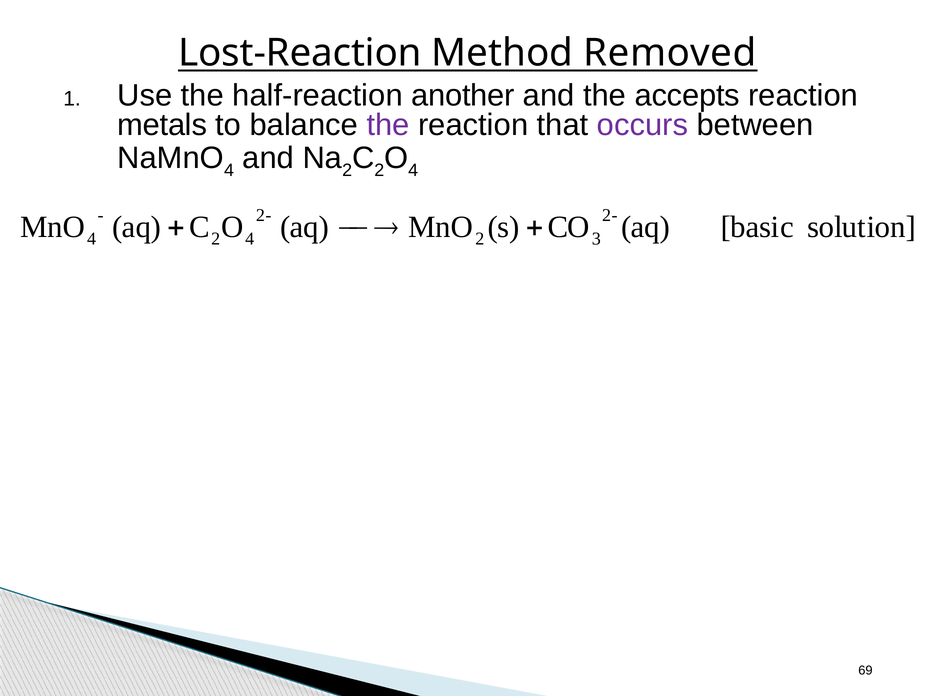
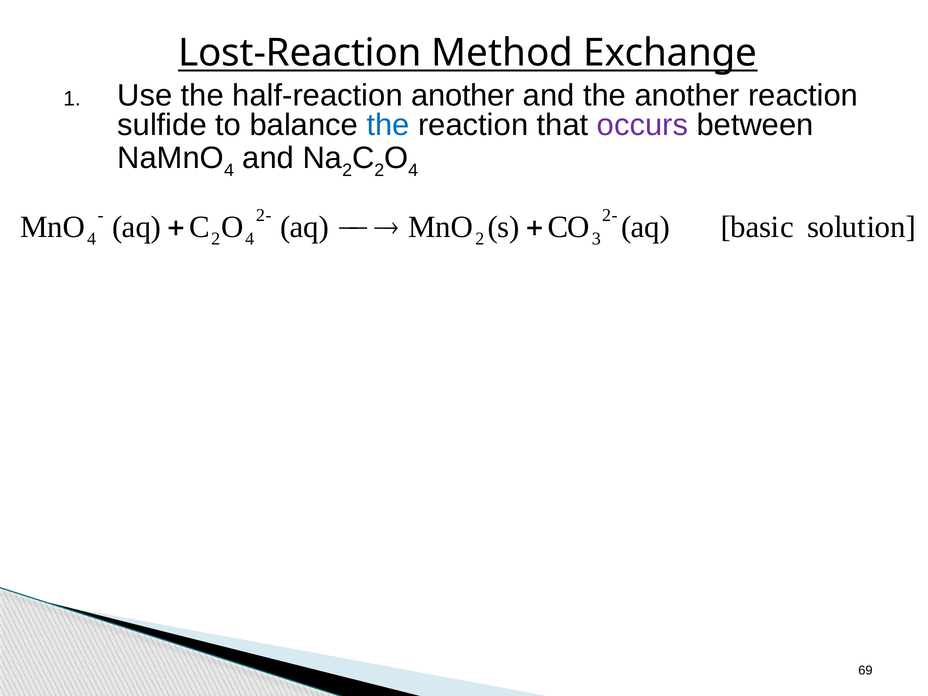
Removed: Removed -> Exchange (670, 53)
the accepts: accepts -> another (687, 95)
metals: metals -> sulfide (162, 125)
the colour: purple -> blue (388, 125)
